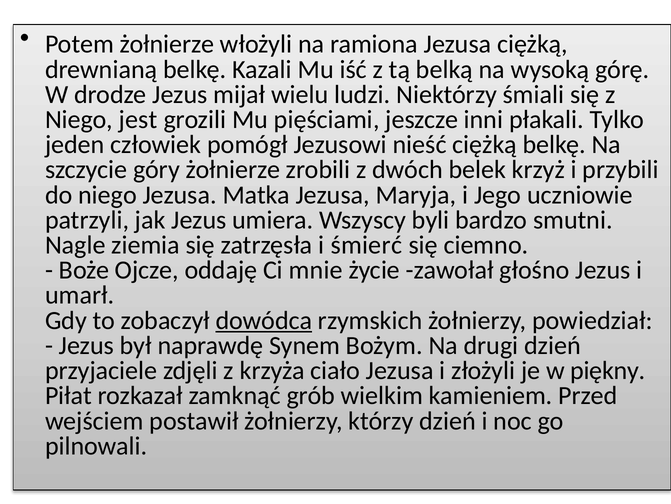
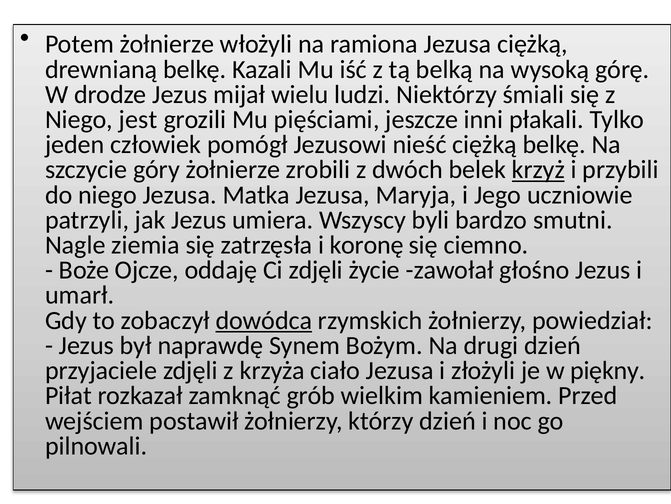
krzyż underline: none -> present (538, 170)
śmierć: śmierć -> koronę (367, 245)
Ci mnie: mnie -> zdjęli (316, 270)
